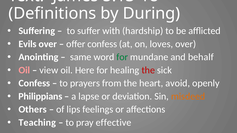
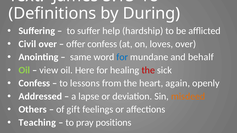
with: with -> help (111, 31)
Evils: Evils -> Civil (27, 44)
for colour: green -> blue (122, 57)
Oil colour: pink -> light green (24, 70)
prayers: prayers -> lessons (85, 83)
avoid: avoid -> again (178, 83)
Philippians: Philippians -> Addressed (40, 97)
lips: lips -> gift (73, 110)
effective: effective -> positions (114, 123)
